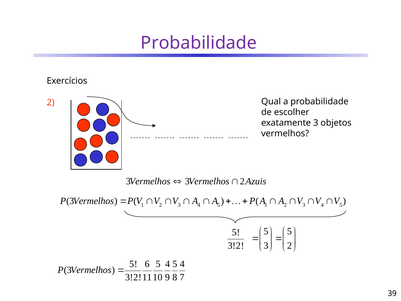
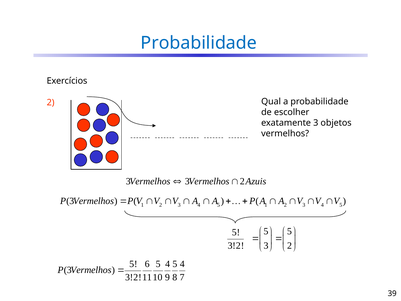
Probabilidade colour: purple -> blue (199, 43)
